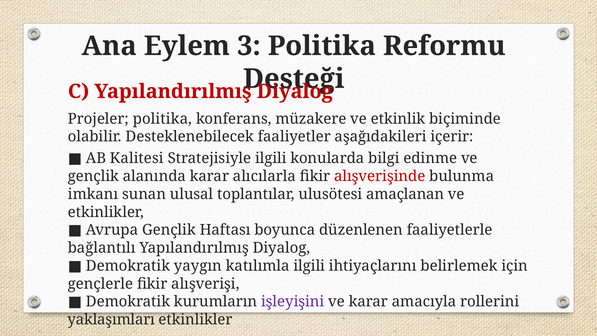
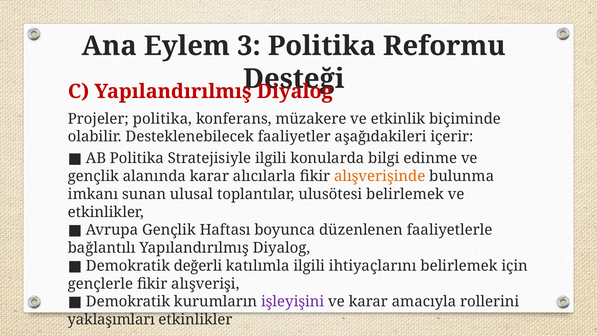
AB Kalitesi: Kalitesi -> Politika (137, 158)
alışverişinde colour: red -> orange (380, 176)
ulusötesi amaçlanan: amaçlanan -> belirlemek (405, 194)
yaygın: yaygın -> değerli (198, 266)
